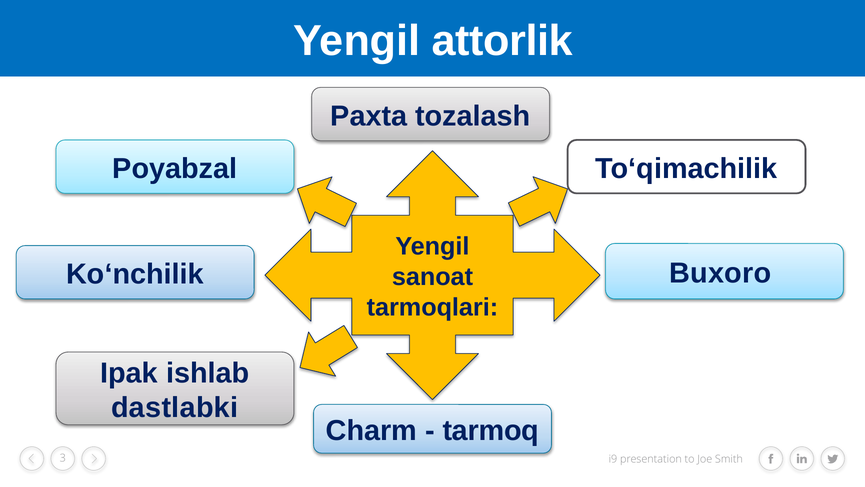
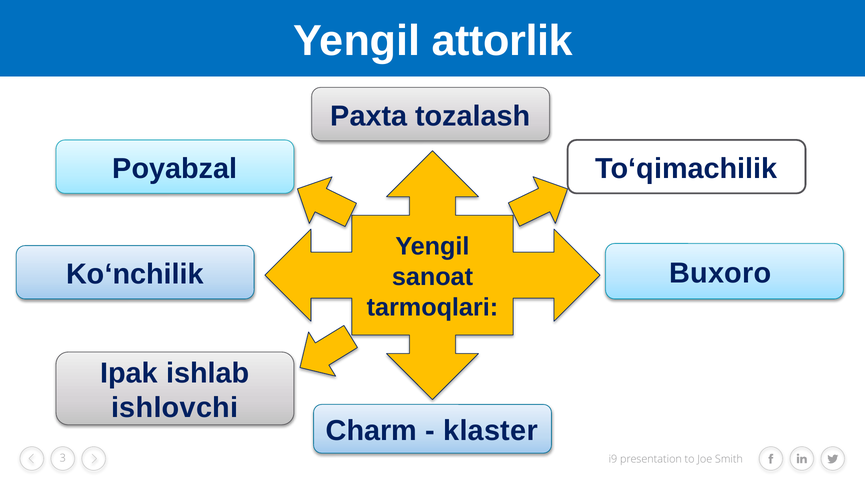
dastlabki: dastlabki -> ishlovchi (175, 407)
tarmoq: tarmoq -> klaster (491, 430)
